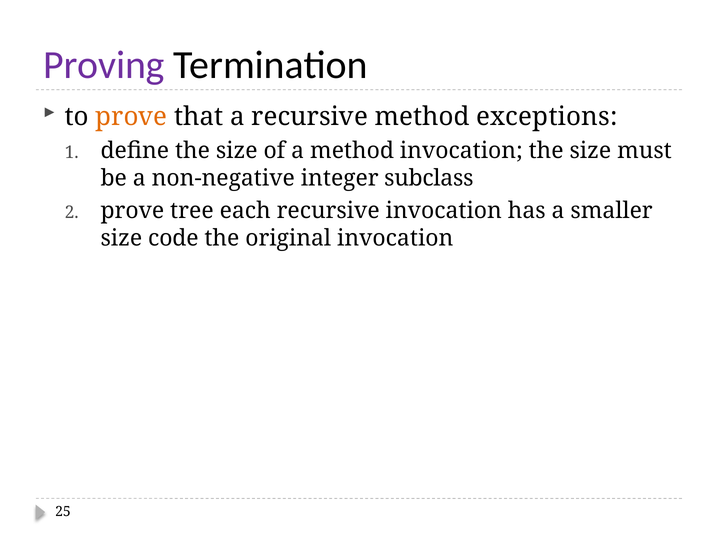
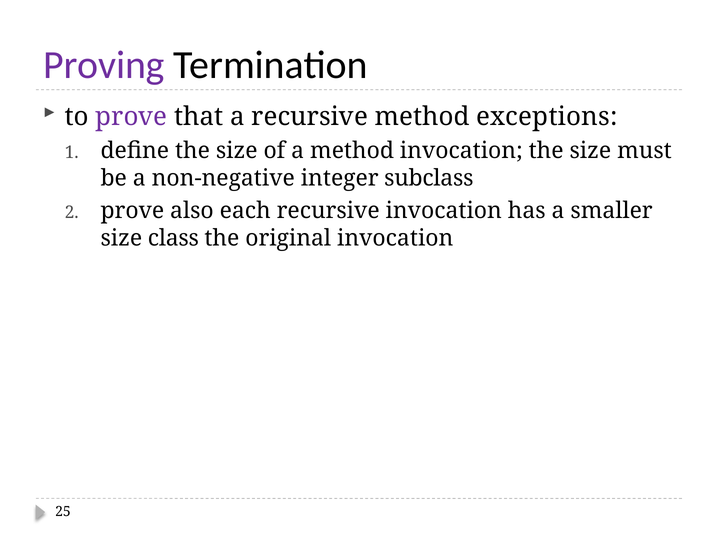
prove colour: orange -> purple (131, 117)
tree: tree -> also (192, 211)
code: code -> class (173, 238)
